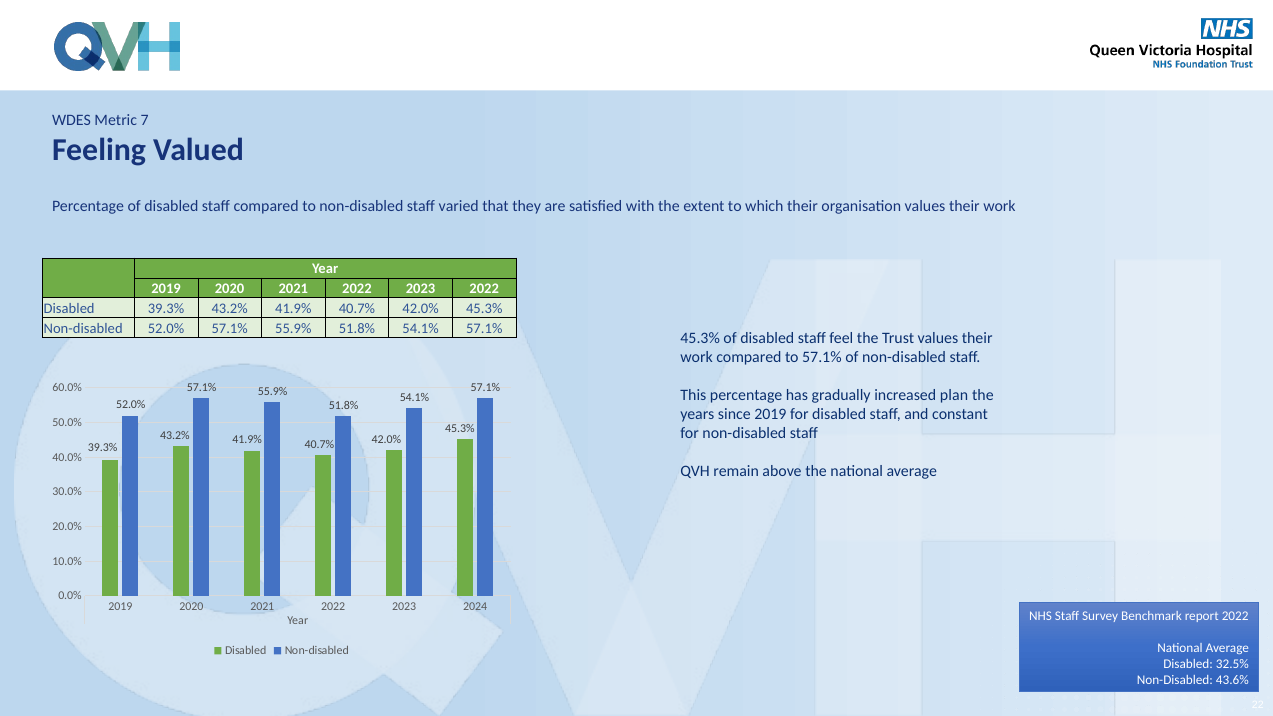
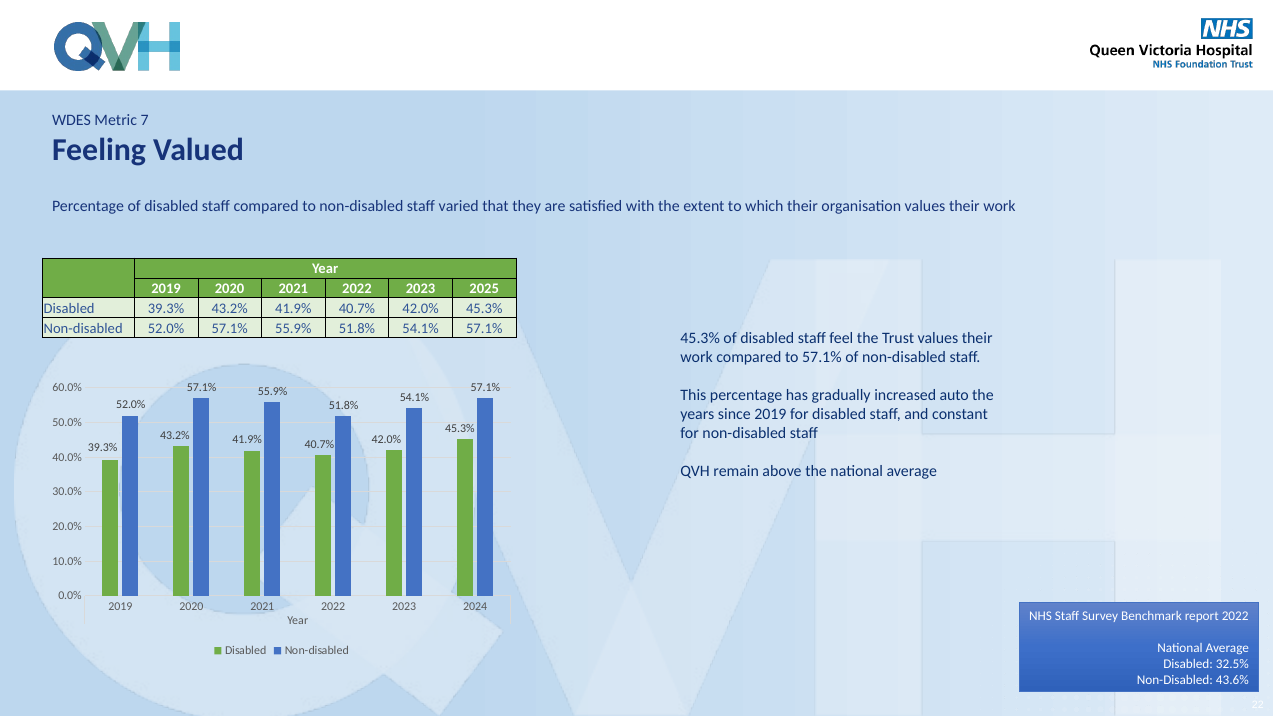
2023 2022: 2022 -> 2025 (484, 288)
plan: plan -> auto (954, 395)
